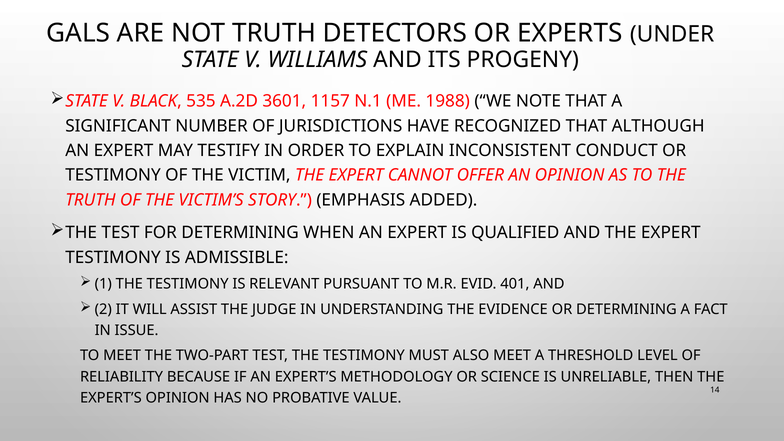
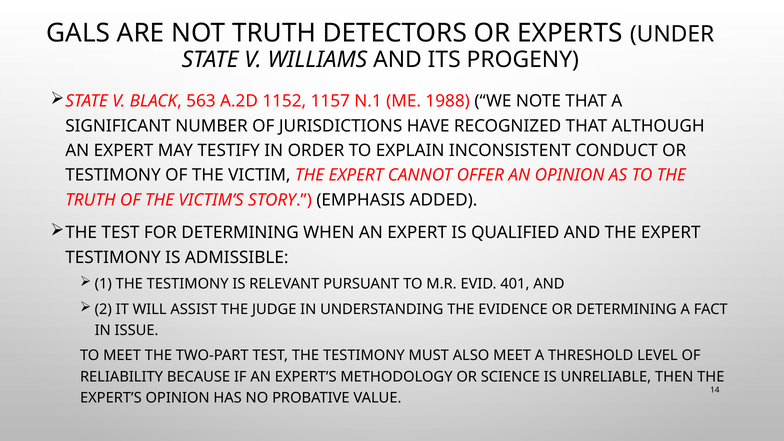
535: 535 -> 563 (201, 101)
3601: 3601 -> 1152 (284, 101)
